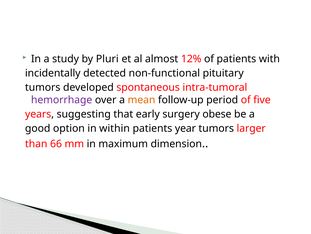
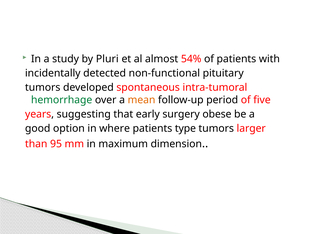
12%: 12% -> 54% (191, 59)
hemorrhage colour: purple -> green (62, 100)
within: within -> where (115, 128)
year: year -> type (185, 128)
66: 66 -> 95 (56, 143)
